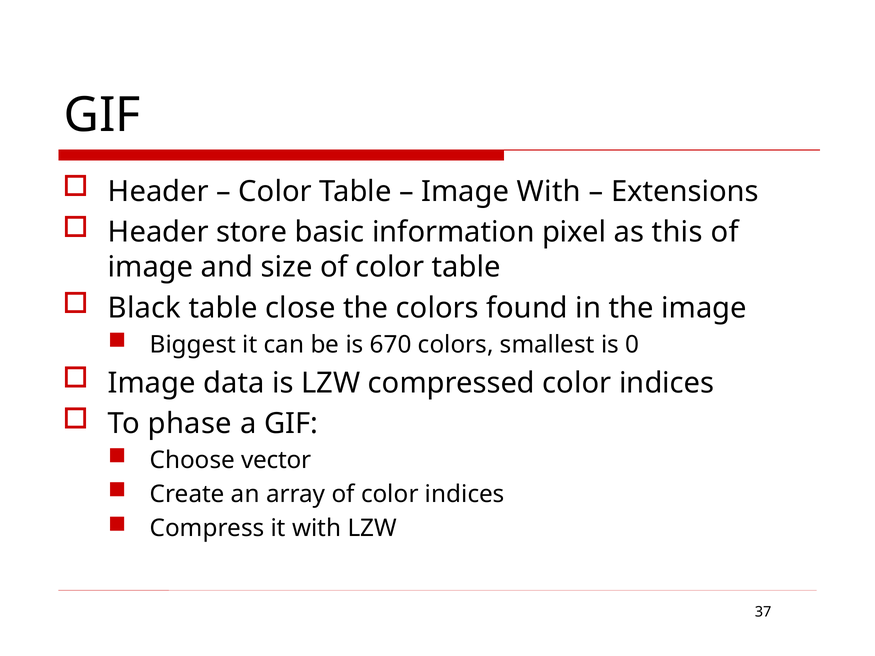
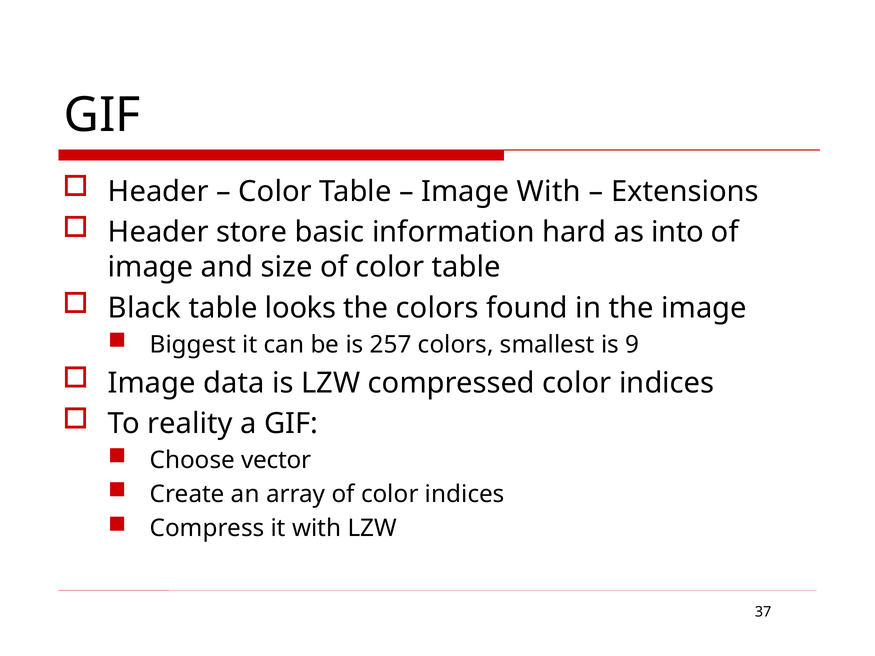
pixel: pixel -> hard (574, 232)
this: this -> into (678, 232)
close: close -> looks (301, 308)
670: 670 -> 257 (391, 345)
0: 0 -> 9 (632, 345)
phase: phase -> reality (190, 424)
